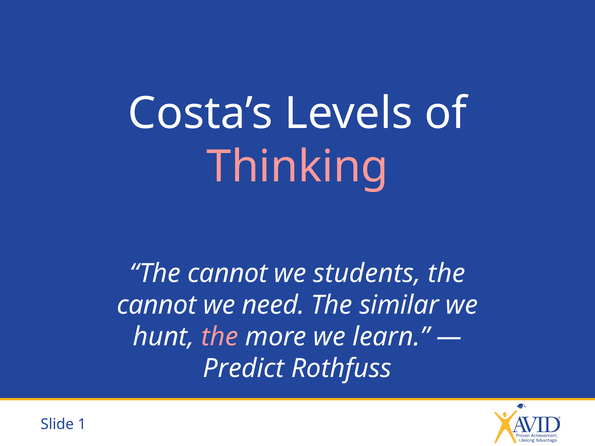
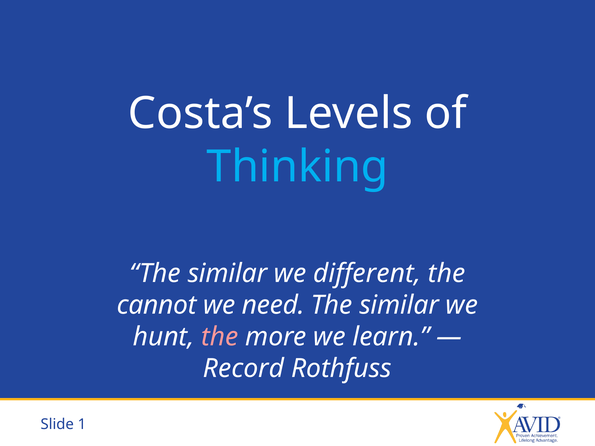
Thinking colour: pink -> light blue (298, 167)
cannot: cannot -> similar (227, 274)
students: students -> different (367, 274)
Predict: Predict -> Record (244, 369)
